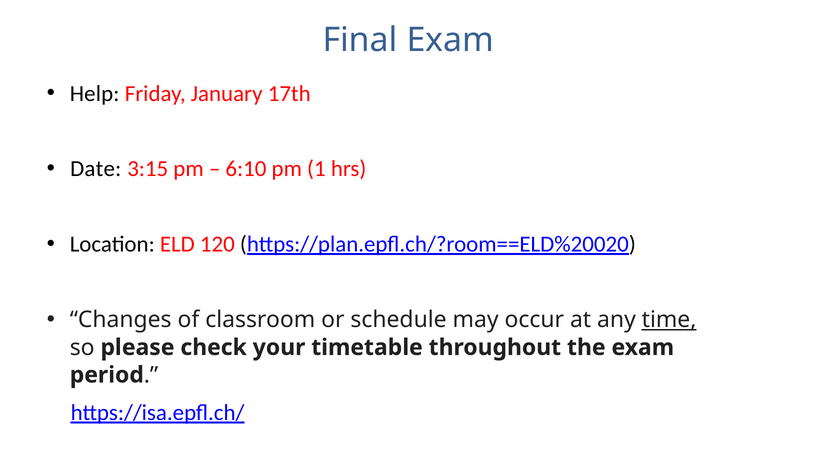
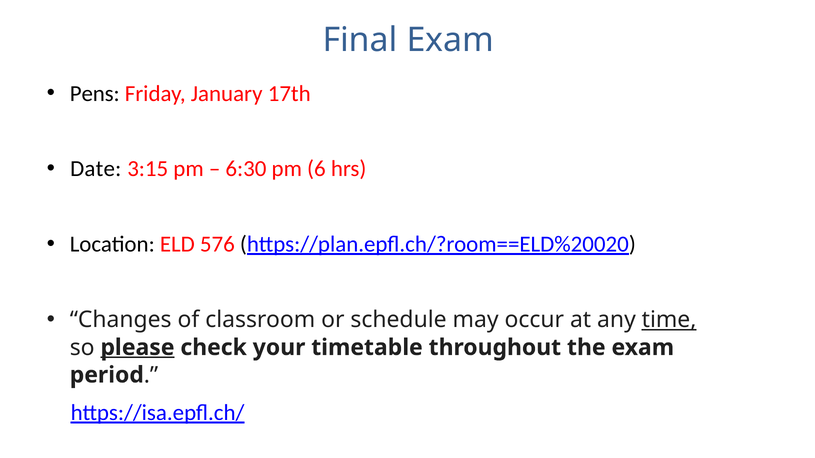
Help: Help -> Pens (95, 94)
6:10: 6:10 -> 6:30 (246, 169)
1: 1 -> 6 (316, 169)
120: 120 -> 576 (217, 244)
please underline: none -> present (138, 348)
